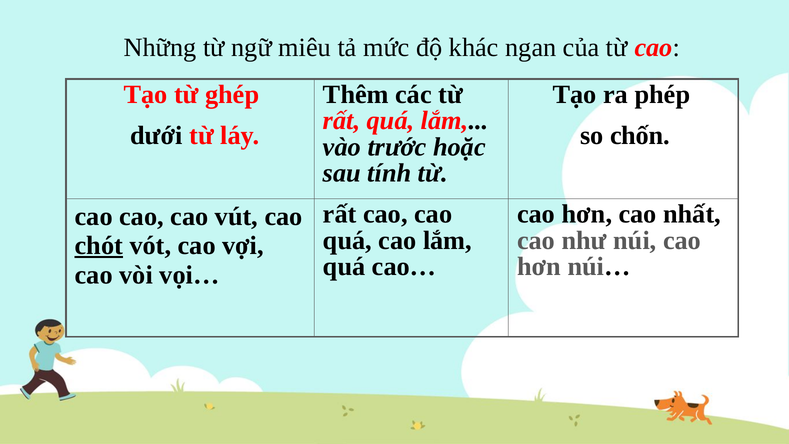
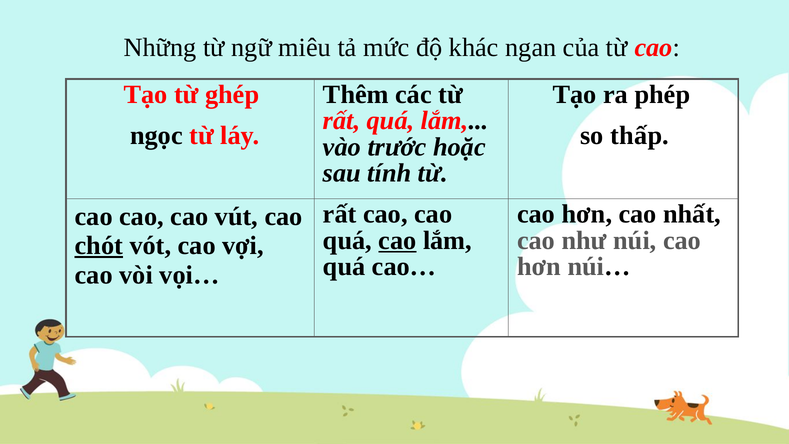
dưới: dưới -> ngọc (157, 135)
chốn: chốn -> thấp (640, 135)
cao underline: none -> present (397, 240)
